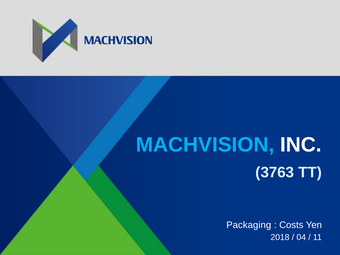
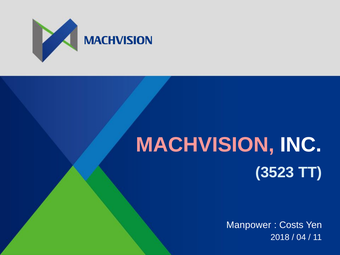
MACHVISION colour: light blue -> pink (205, 145)
3763: 3763 -> 3523 (275, 172)
Packaging: Packaging -> Manpower (249, 225)
